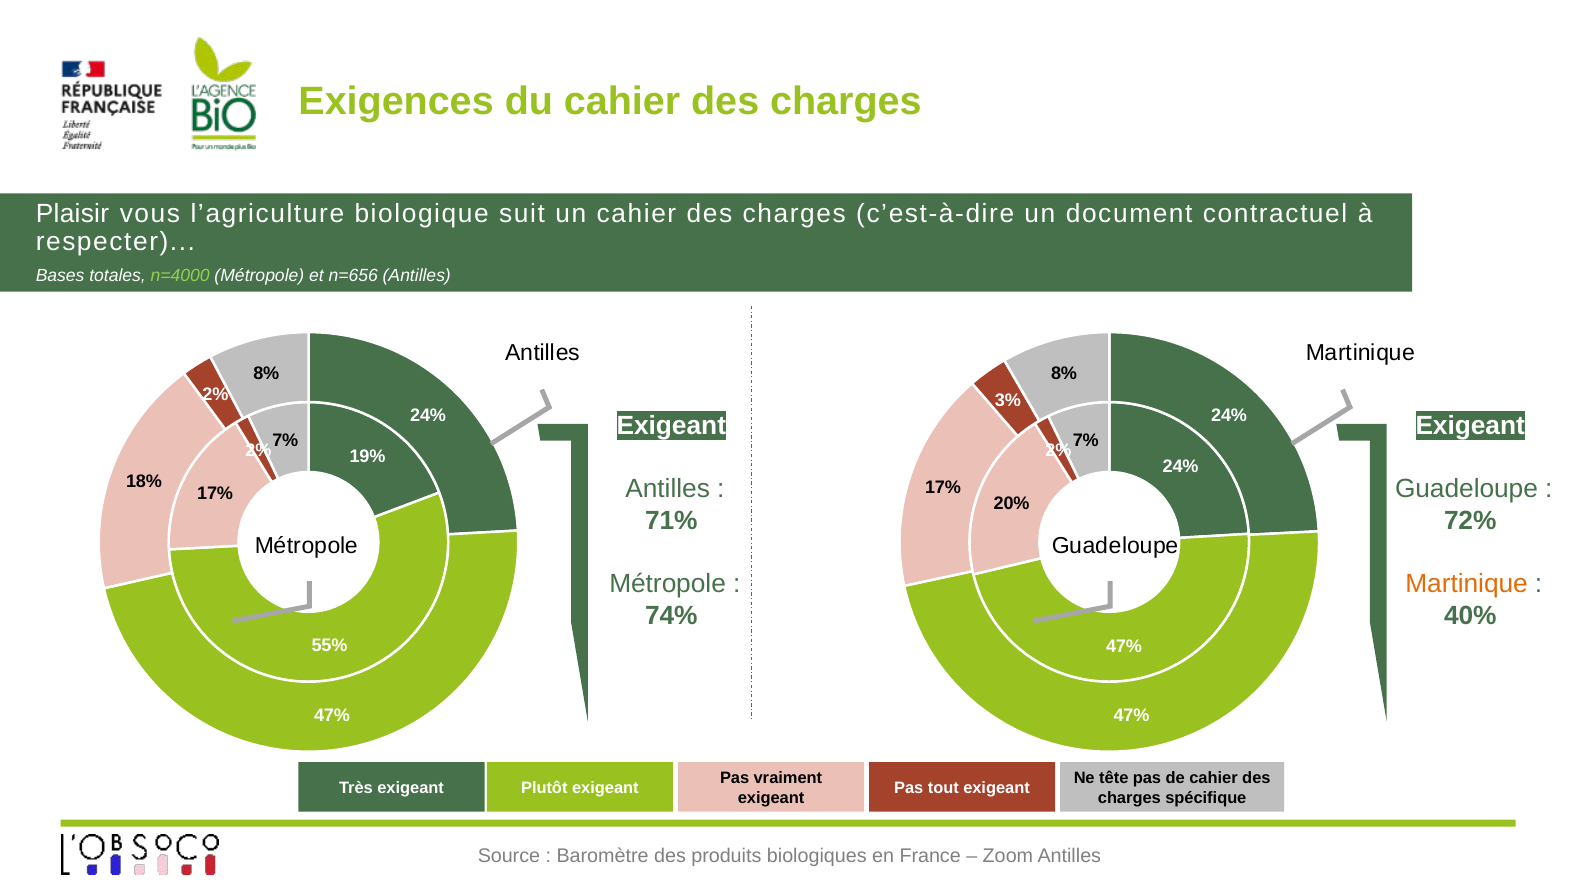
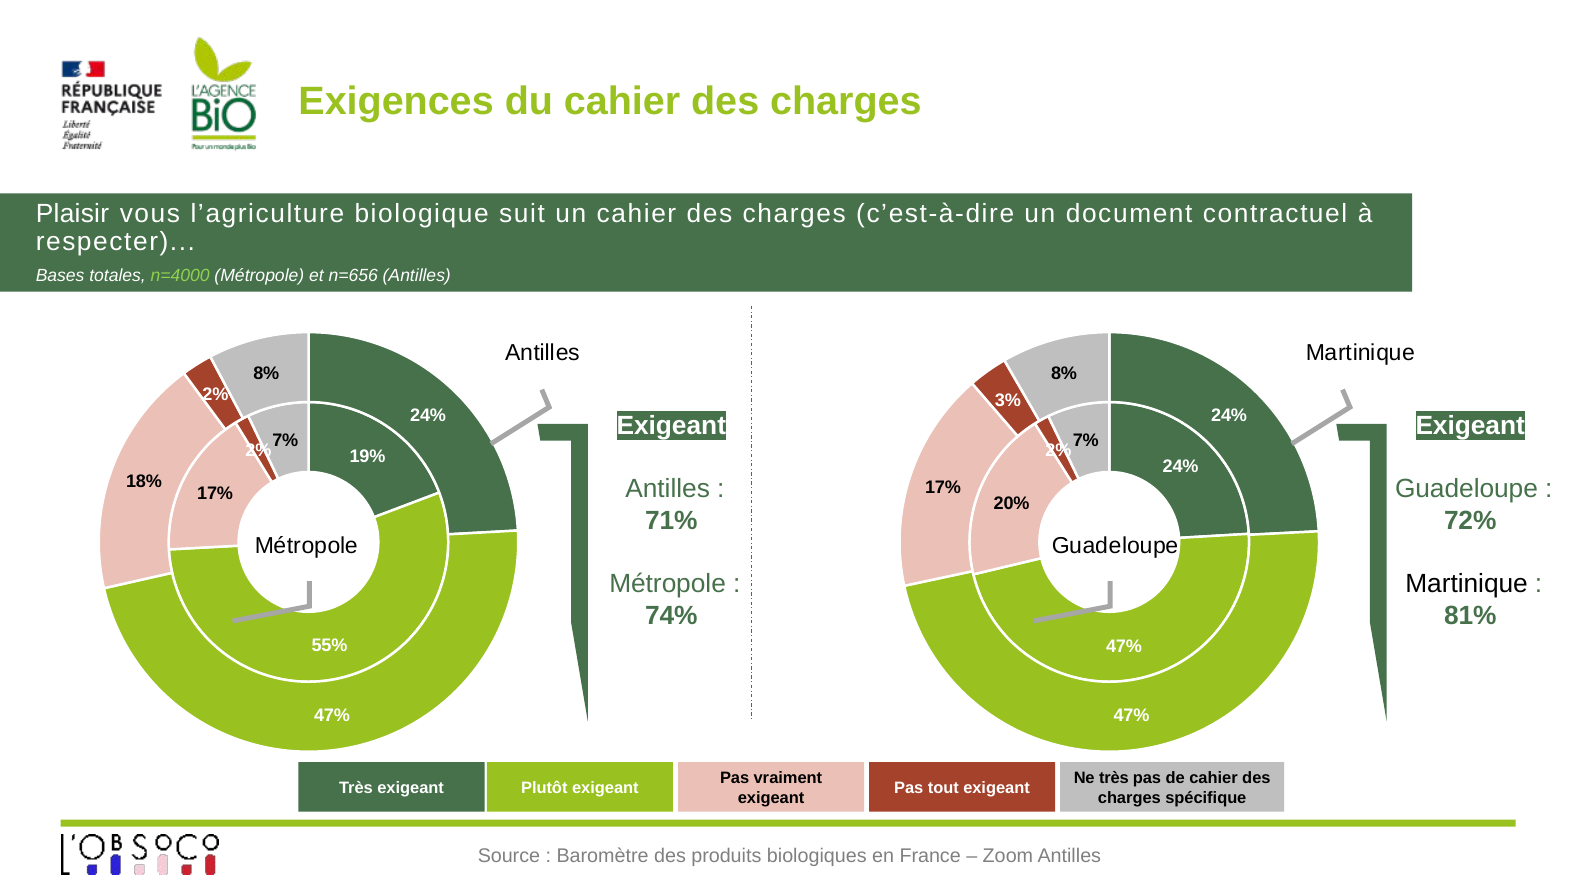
Martinique colour: orange -> black (1467, 584)
40%: 40% -> 81% (1470, 615)
Ne tête: tête -> très (1114, 778)
